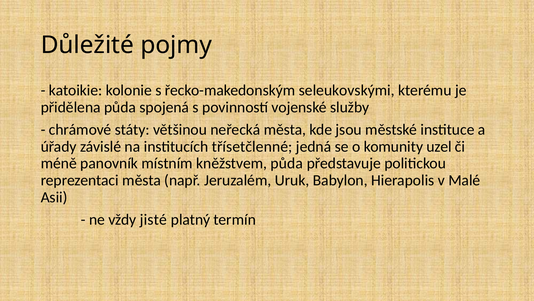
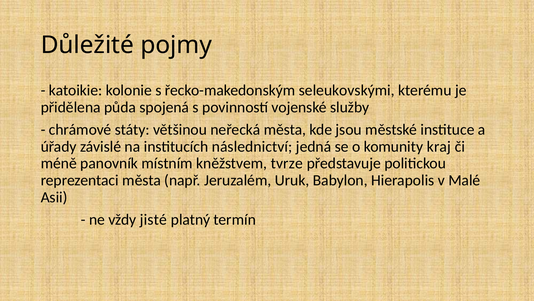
třísetčlenné: třísetčlenné -> následnictví (252, 146)
uzel: uzel -> kraj (439, 146)
kněžstvem půda: půda -> tvrze (287, 163)
